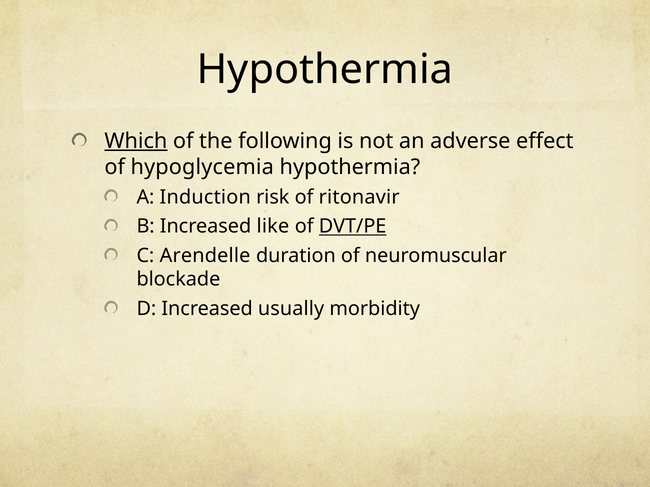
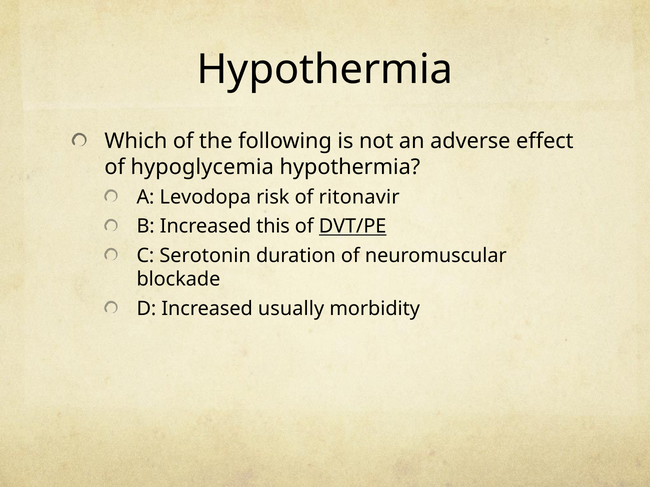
Which underline: present -> none (136, 141)
Induction: Induction -> Levodopa (205, 197)
like: like -> this (273, 227)
Arendelle: Arendelle -> Serotonin (205, 256)
